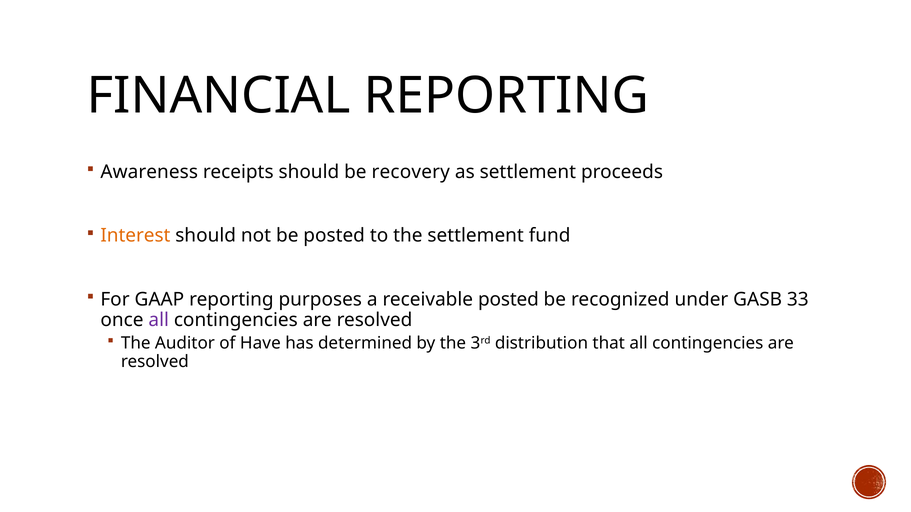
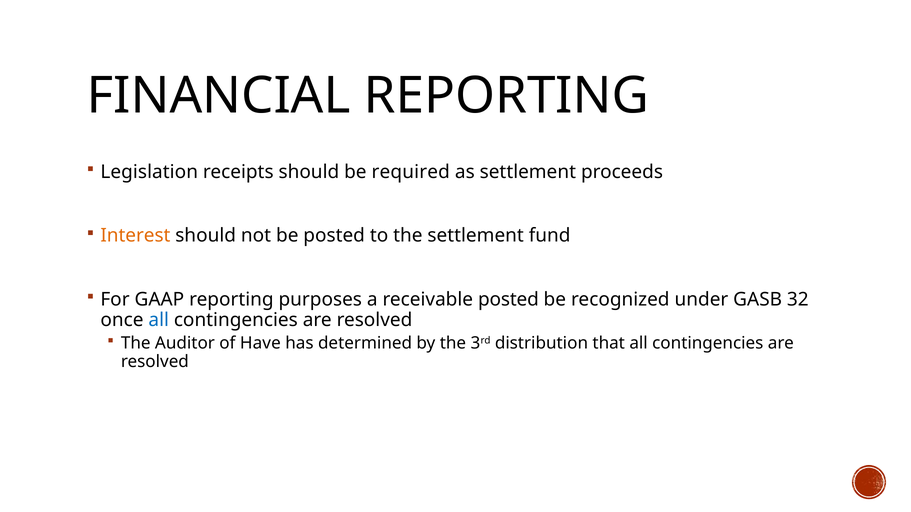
Awareness: Awareness -> Legislation (149, 172)
recovery: recovery -> required (411, 172)
33: 33 -> 32 (798, 300)
all colour: purple -> blue (159, 320)
